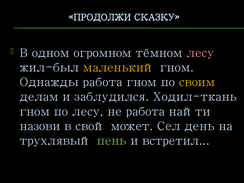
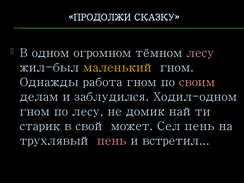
своим colour: yellow -> pink (197, 82)
Ходил-ткань: Ходил-ткань -> Ходил-одном (195, 97)
не работа: работа -> домик (145, 111)
назови: назови -> старик (40, 126)
Сел день: день -> пень (199, 126)
пень colour: light green -> pink (112, 141)
